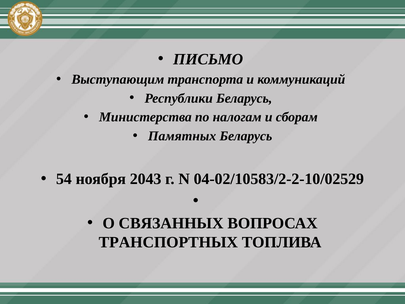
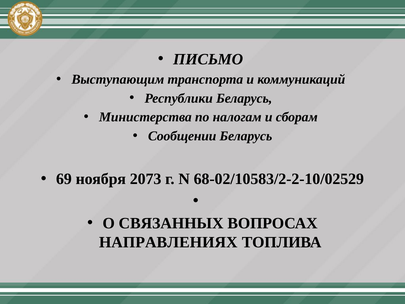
Памятных: Памятных -> Сообщении (182, 136)
54: 54 -> 69 (64, 179)
2043: 2043 -> 2073 (146, 179)
04-02/10583/2-2-10/02529: 04-02/10583/2-2-10/02529 -> 68-02/10583/2-2-10/02529 (279, 179)
ТРАНСПОРТНЫХ: ТРАНСПОРТНЫХ -> НАПРАВЛЕНИЯХ (168, 242)
